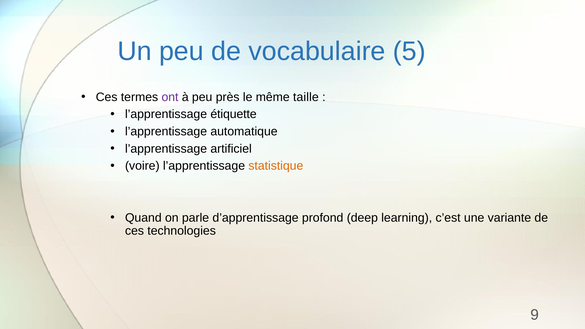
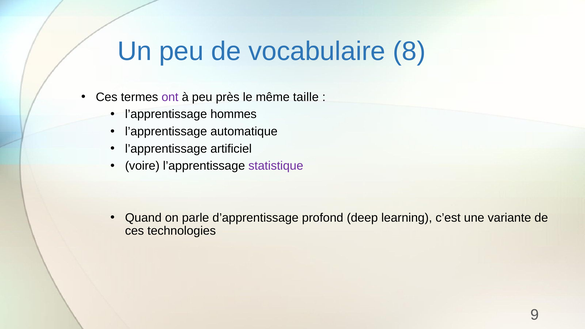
5: 5 -> 8 (409, 51)
étiquette: étiquette -> hommes (234, 114)
statistique colour: orange -> purple (276, 166)
